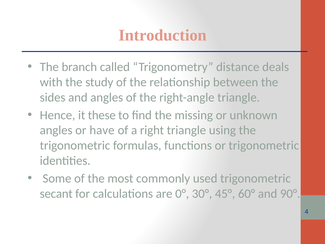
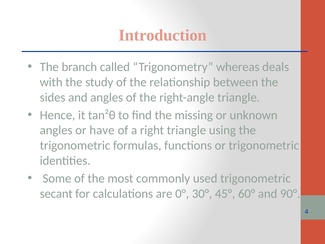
distance: distance -> whereas (238, 67)
these: these -> tan²θ (102, 115)
